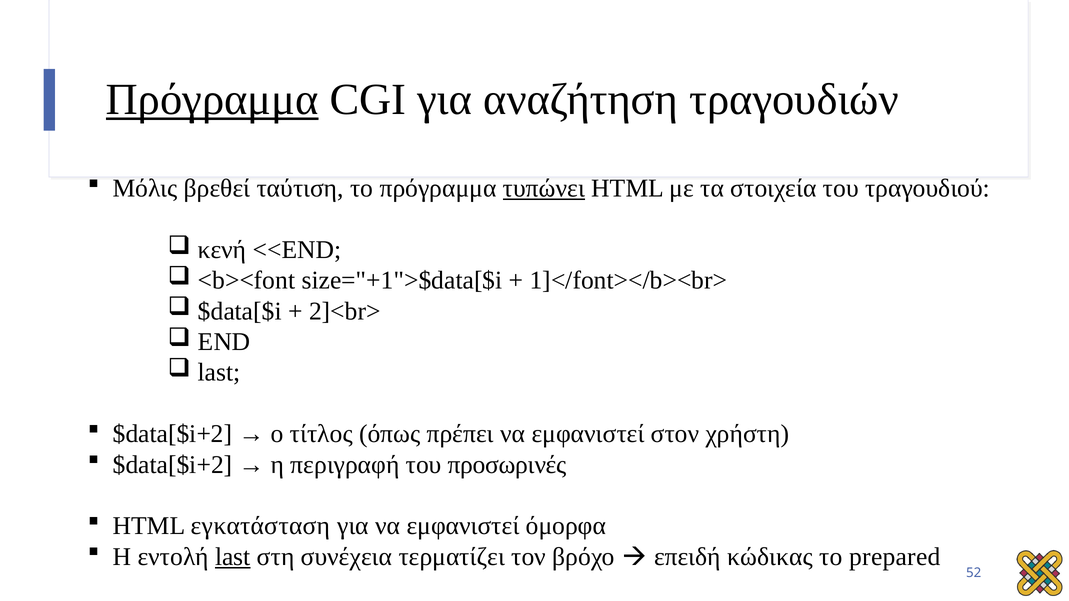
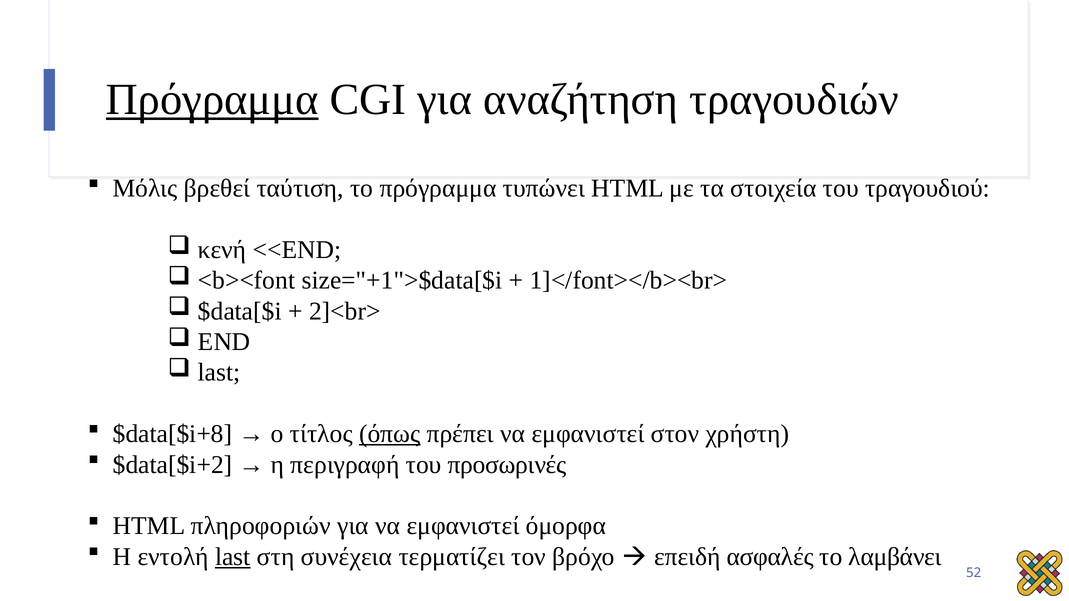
τυπώνει underline: present -> none (544, 188)
$data[$i+2: $data[$i+2 -> $data[$i+8 (173, 434)
όπως underline: none -> present (390, 434)
εγκατάσταση: εγκατάσταση -> πληροφοριών (261, 526)
κώδικας: κώδικας -> ασφαλές (770, 557)
prepared: prepared -> λαμβάνει (895, 557)
